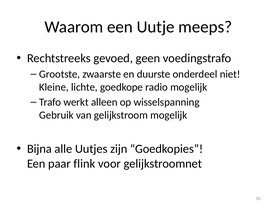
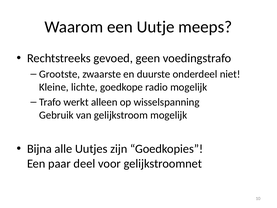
flink: flink -> deel (84, 163)
